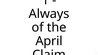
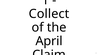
Always: Always -> Collect (49, 14)
